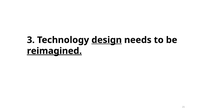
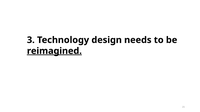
design underline: present -> none (107, 40)
